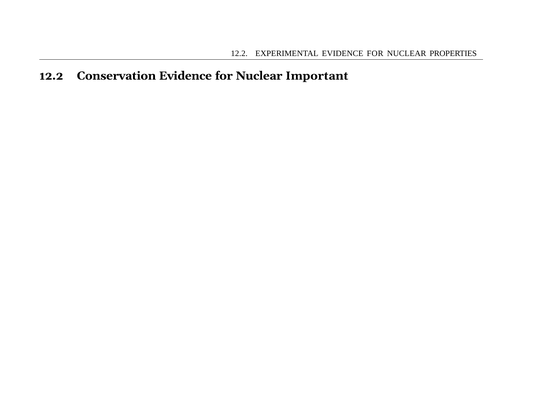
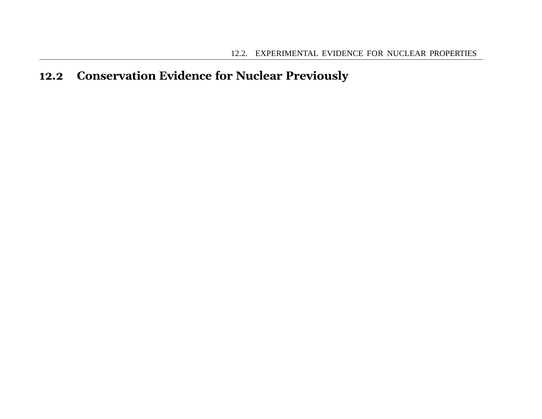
Important: Important -> Previously (317, 76)
